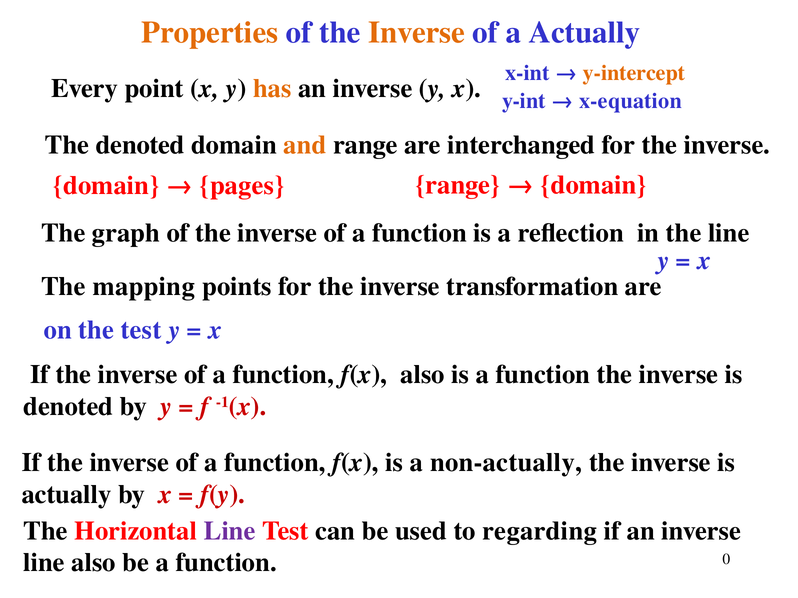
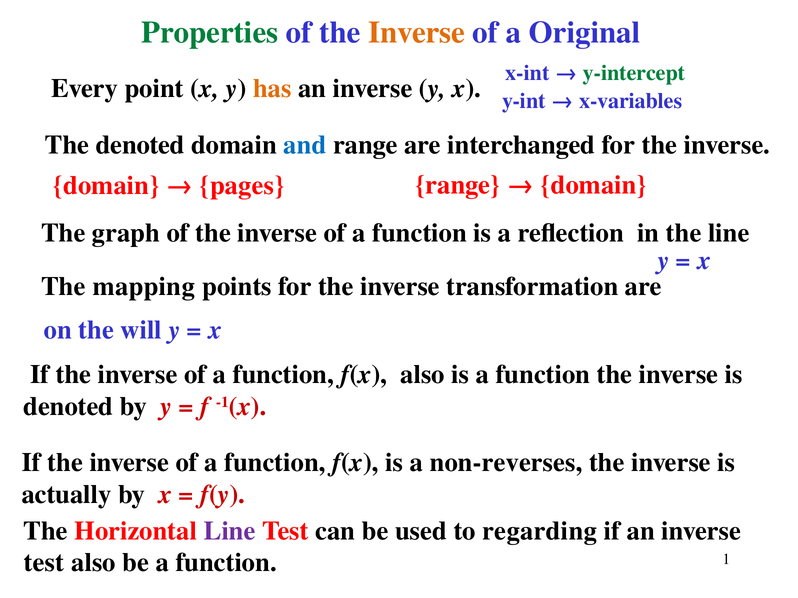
Properties colour: orange -> green (210, 33)
a Actually: Actually -> Original (585, 33)
y-intercept colour: orange -> green (634, 73)
x-equation: x-equation -> x-variables (631, 101)
and colour: orange -> blue (305, 145)
the test: test -> will (141, 330)
non-actually: non-actually -> non-reverses (506, 463)
line: line -> test (44, 563)
0: 0 -> 1 (726, 560)
